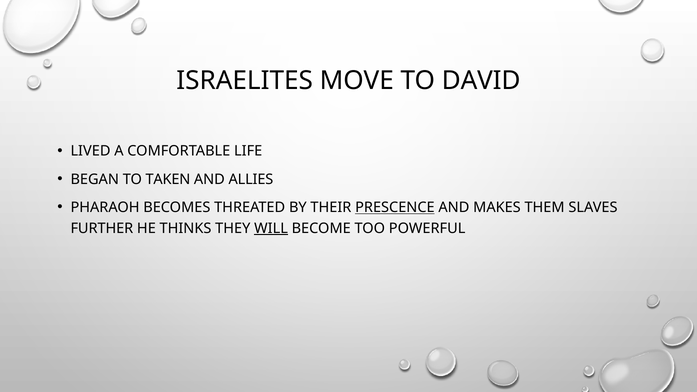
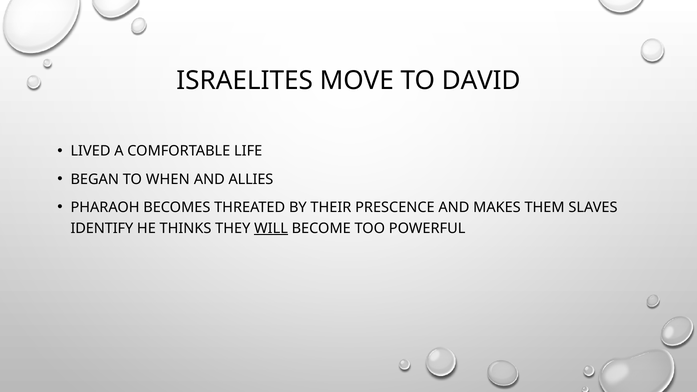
TAKEN: TAKEN -> WHEN (168, 179)
PRESCENCE underline: present -> none (395, 207)
FURTHER: FURTHER -> IDENTIFY (102, 228)
